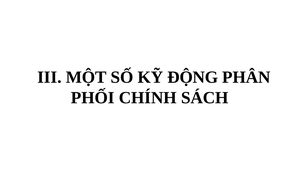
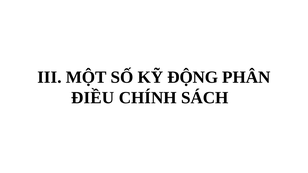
PHỐI: PHỐI -> ĐIỀU (93, 98)
